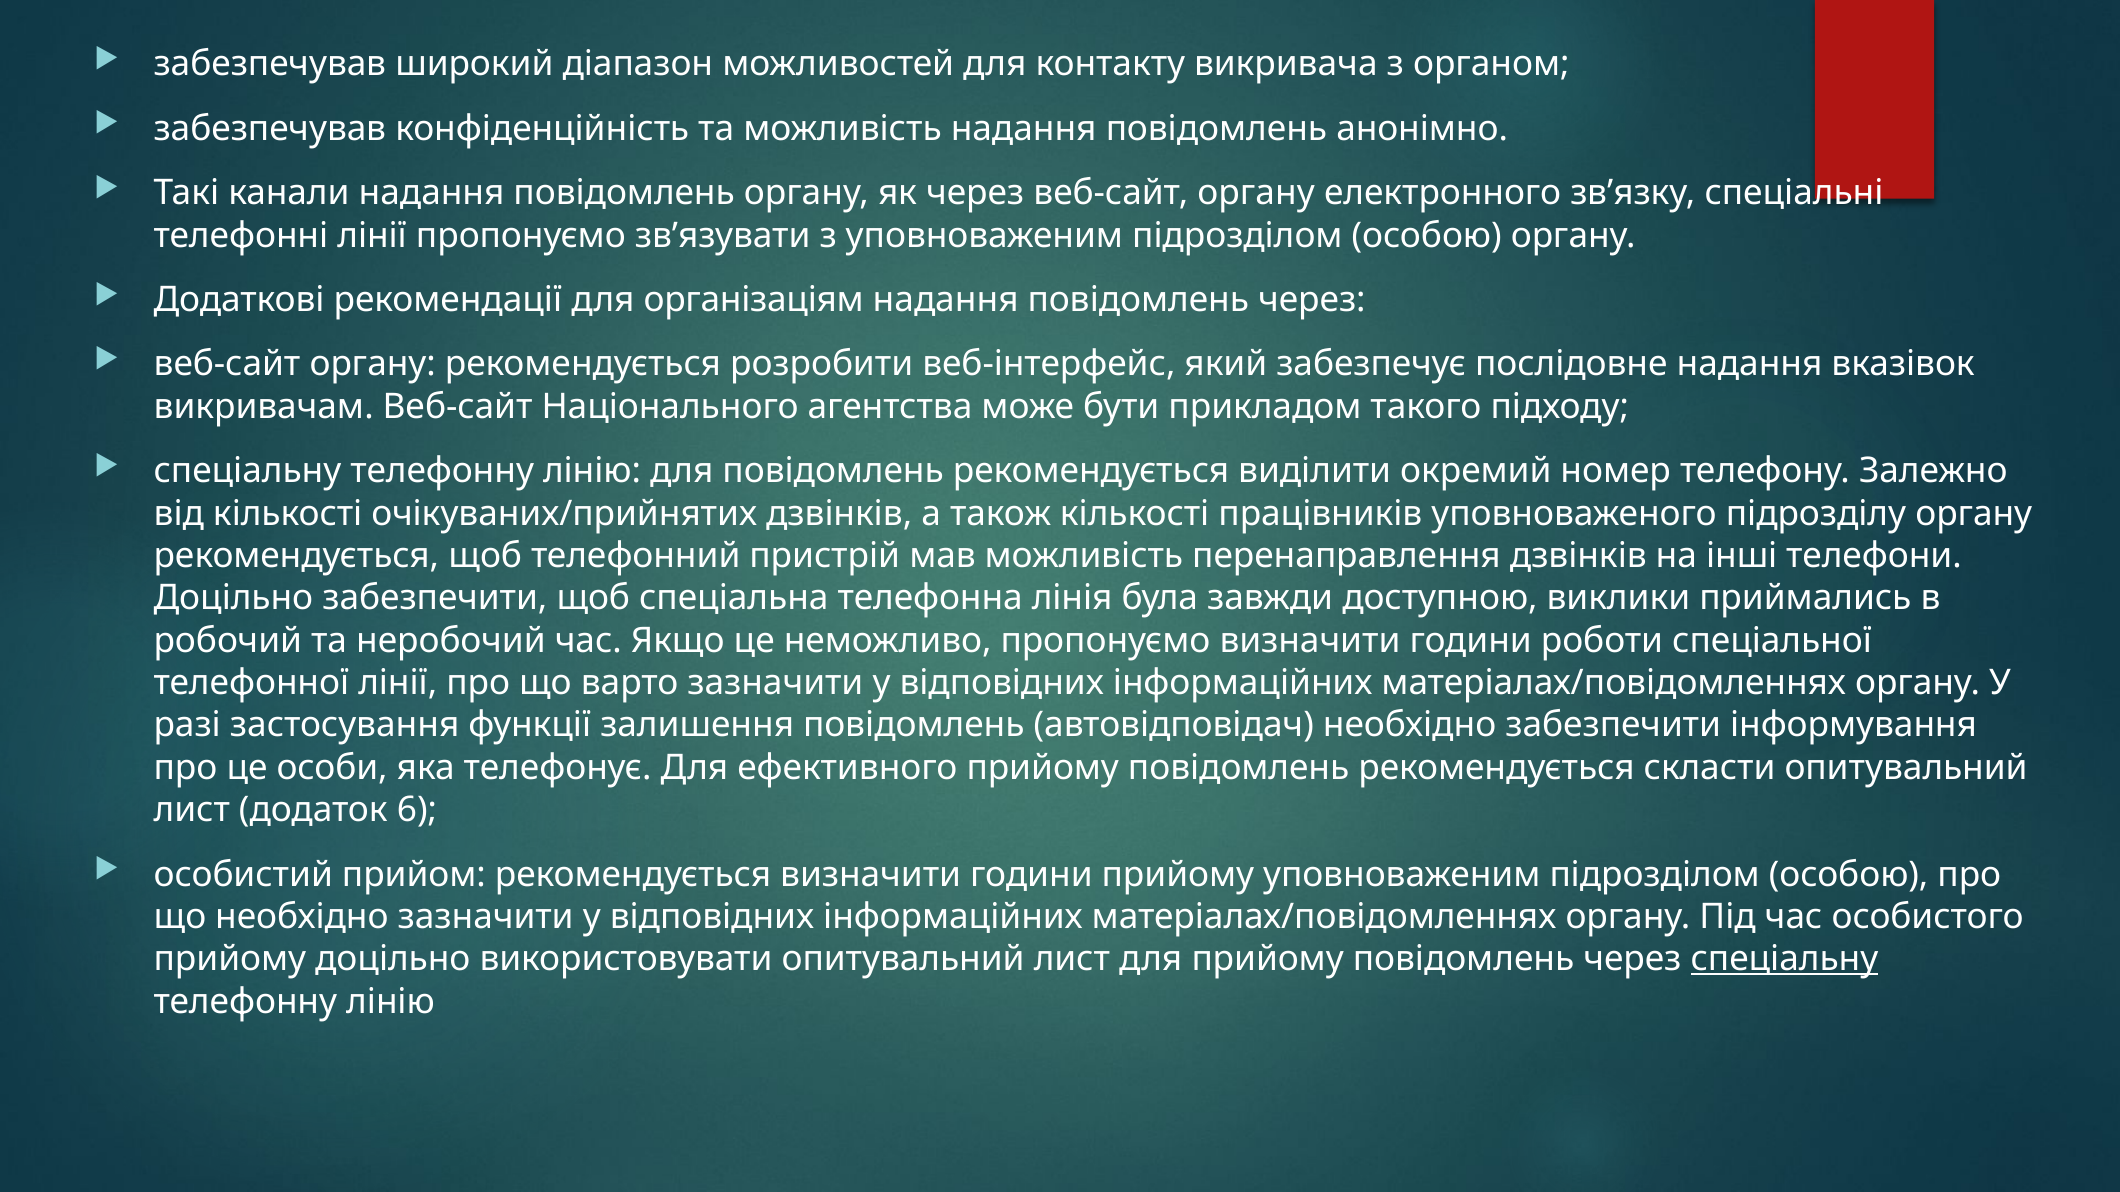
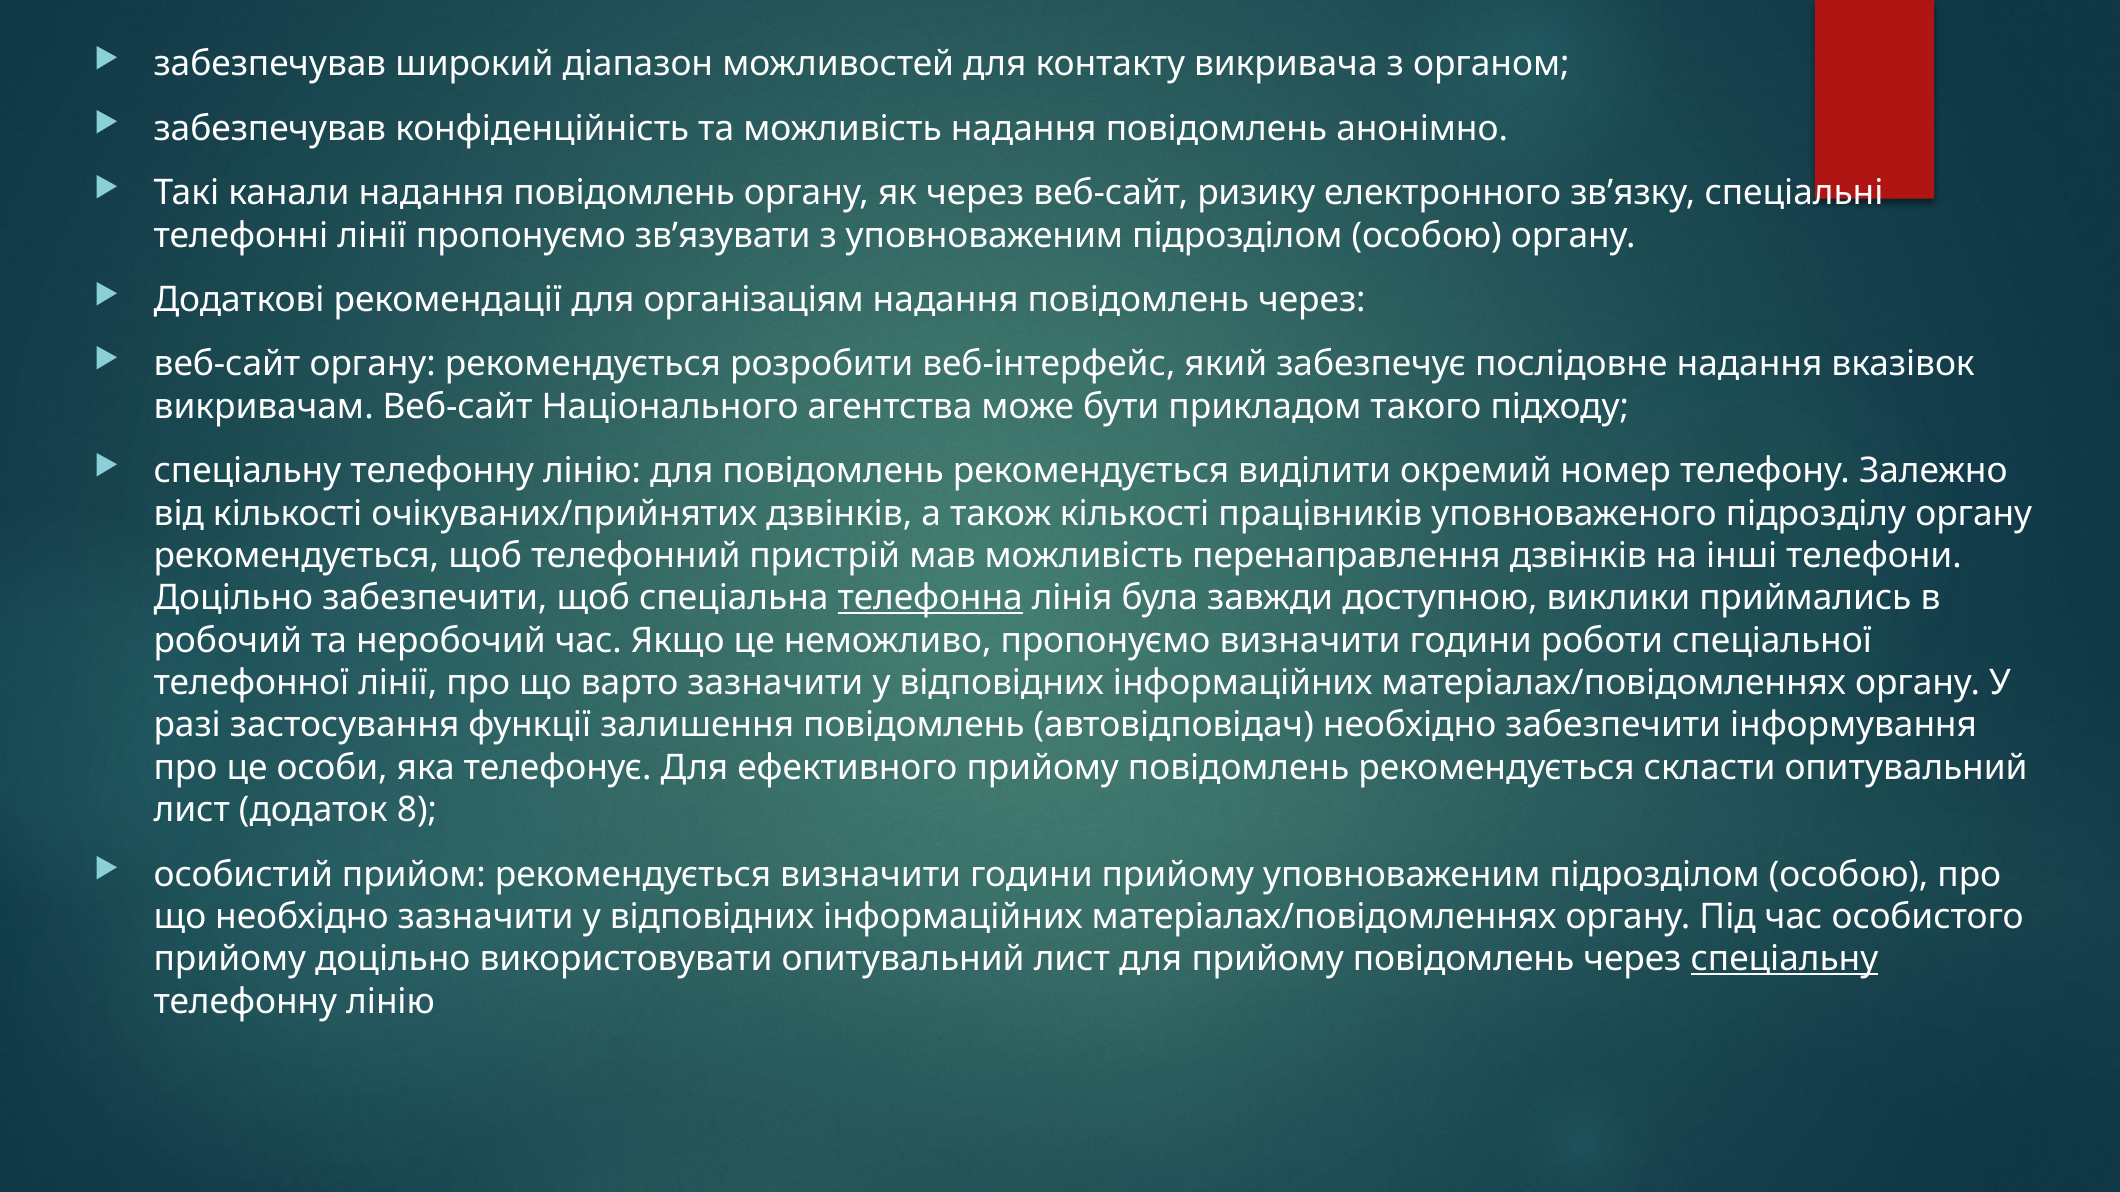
через веб-сайт органу: органу -> ризику (1256, 193)
телефонна underline: none -> present (930, 598)
6: 6 -> 8 (417, 810)
